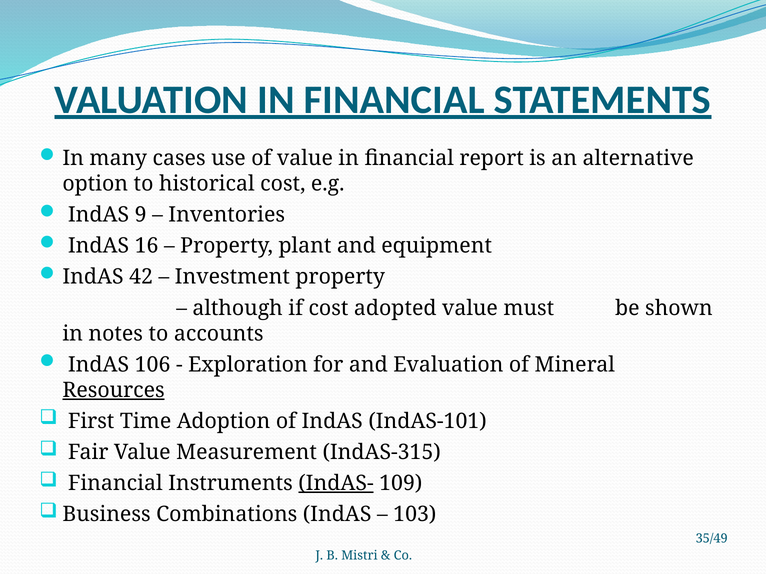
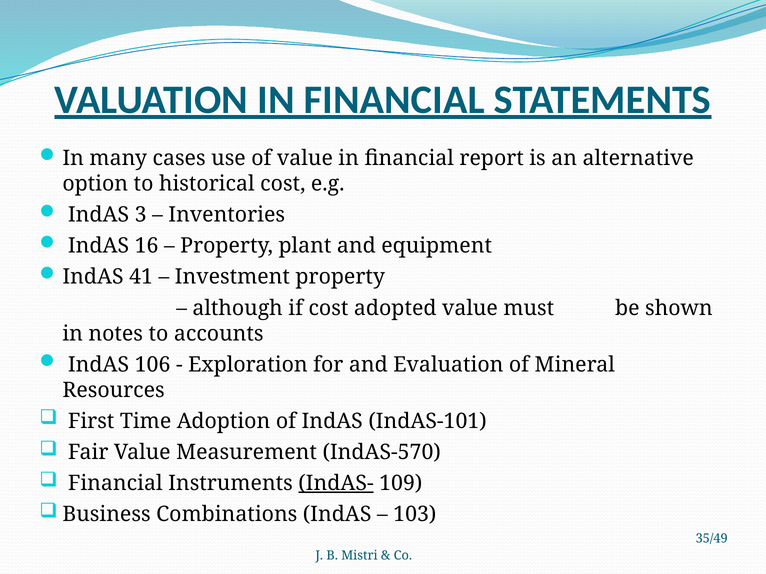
9: 9 -> 3 (141, 215)
42: 42 -> 41 (141, 277)
Resources underline: present -> none (114, 390)
IndAS-315: IndAS-315 -> IndAS-570 (382, 453)
